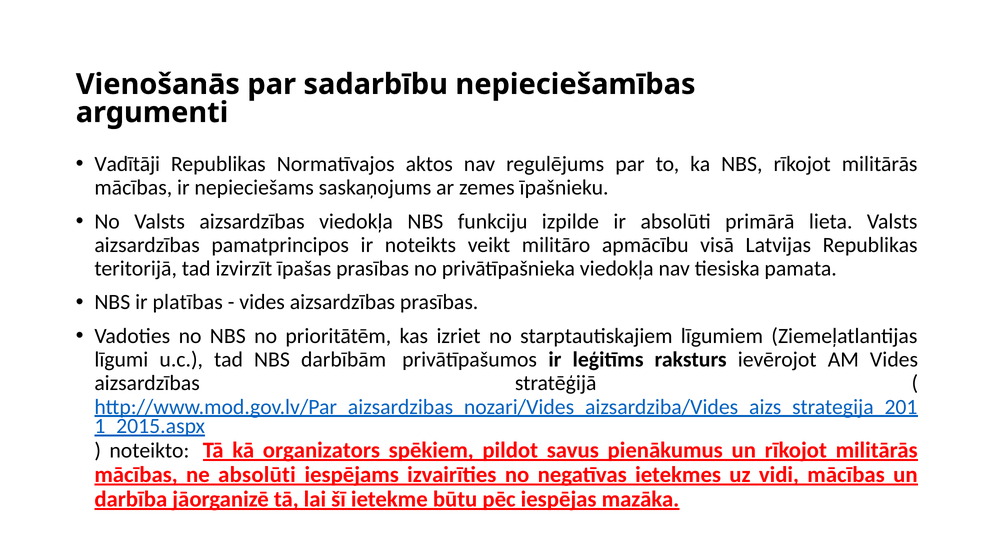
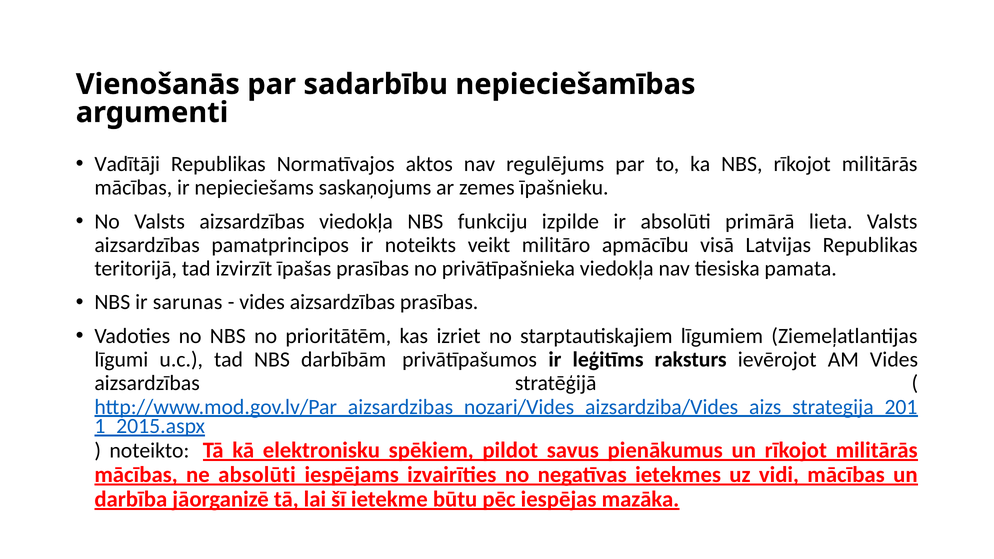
platības: platības -> sarunas (188, 302)
organizators: organizators -> elektronisku (321, 450)
